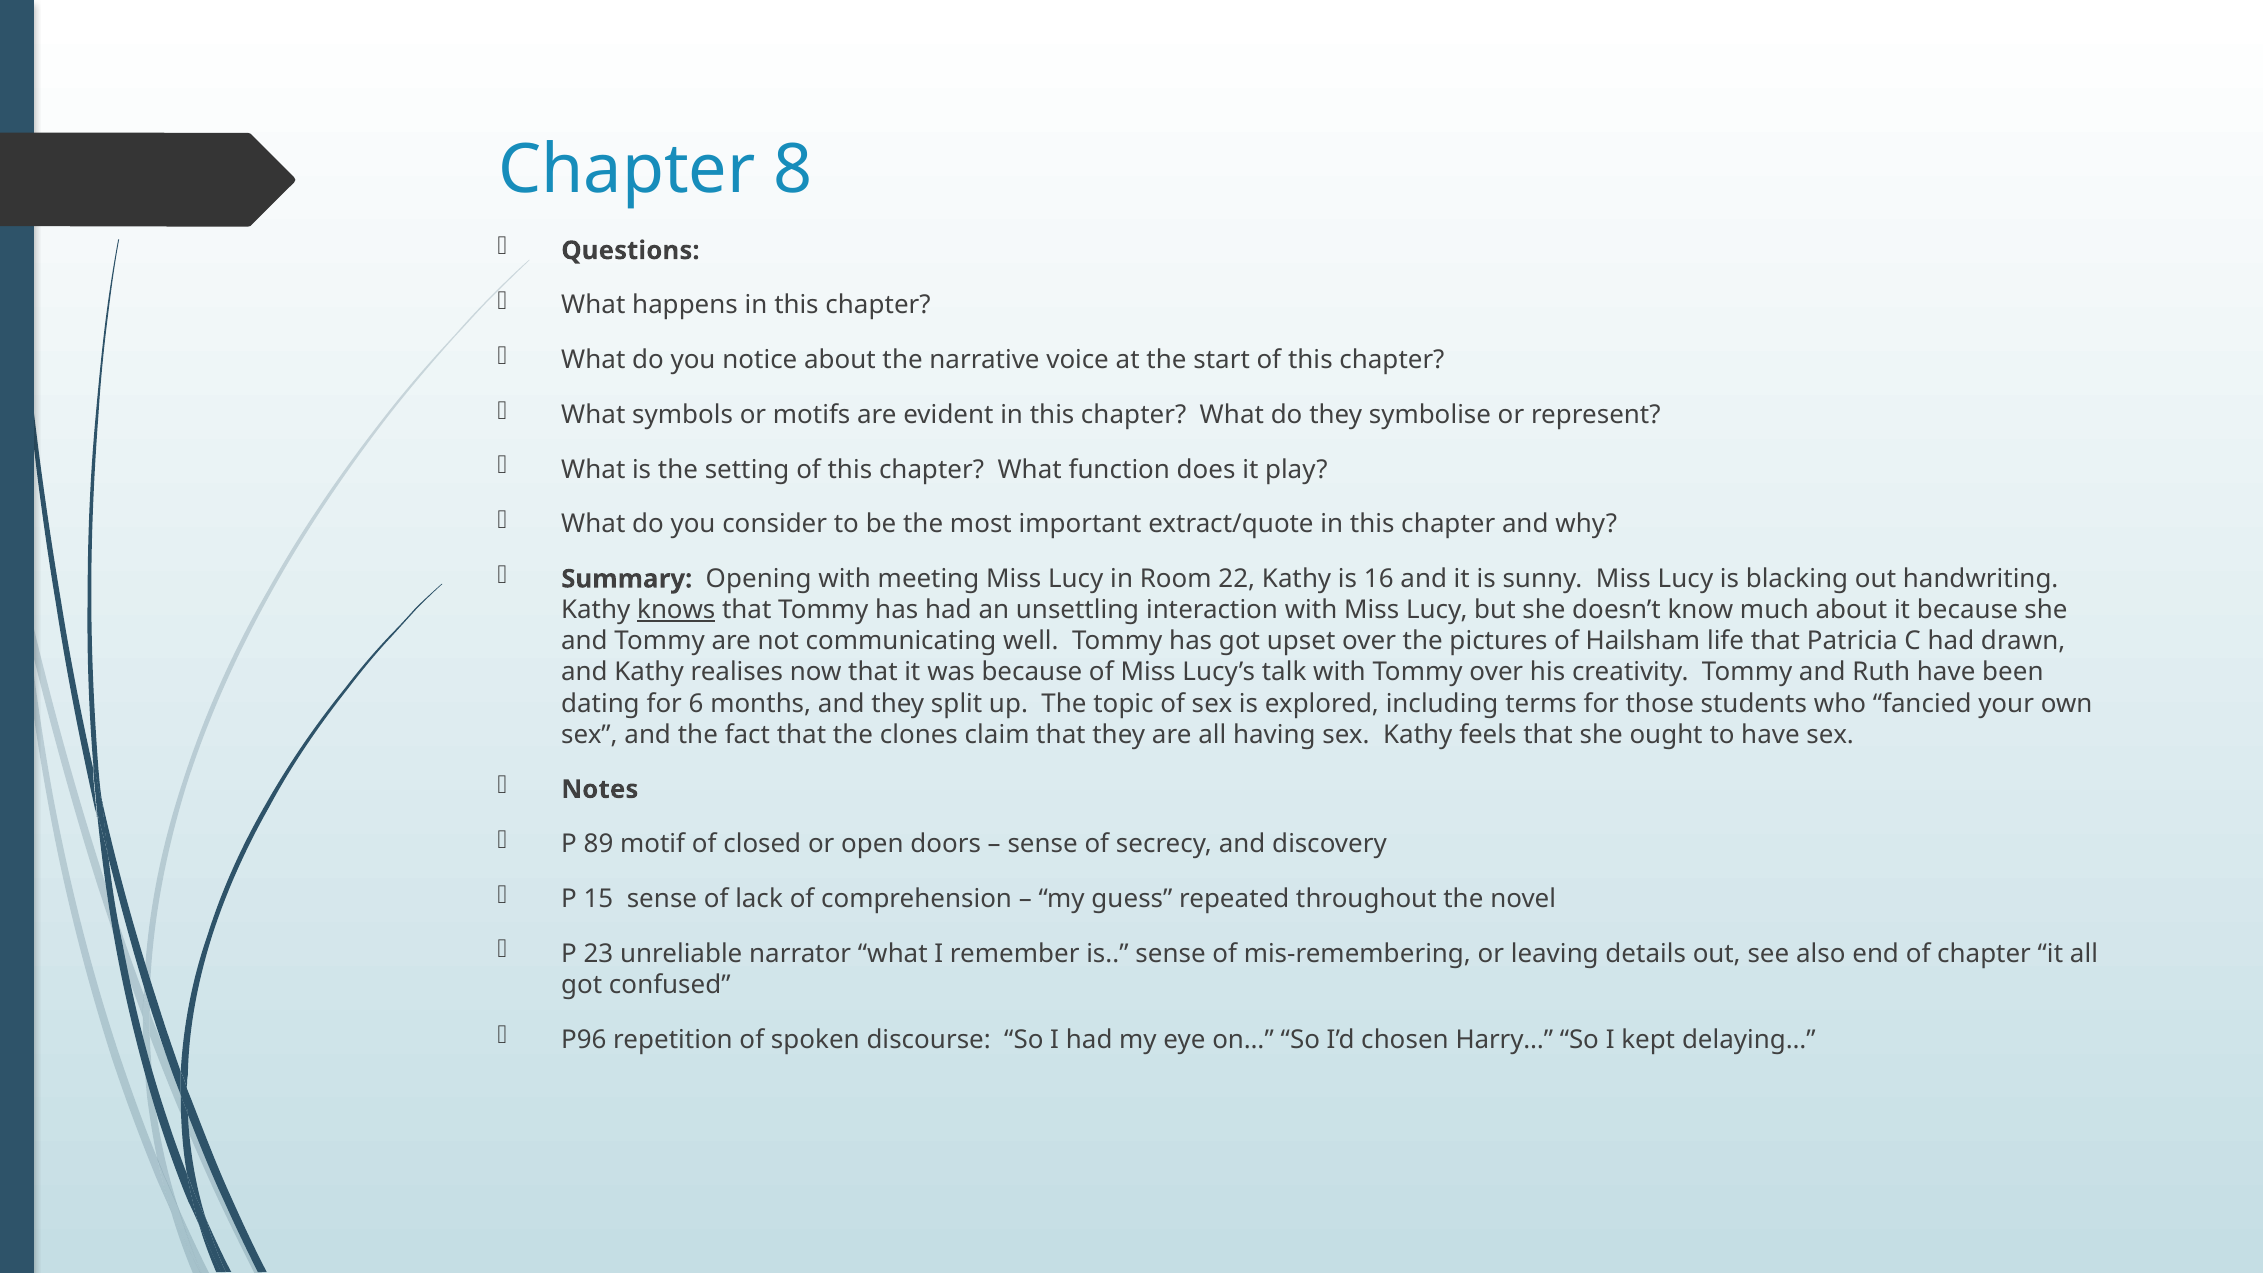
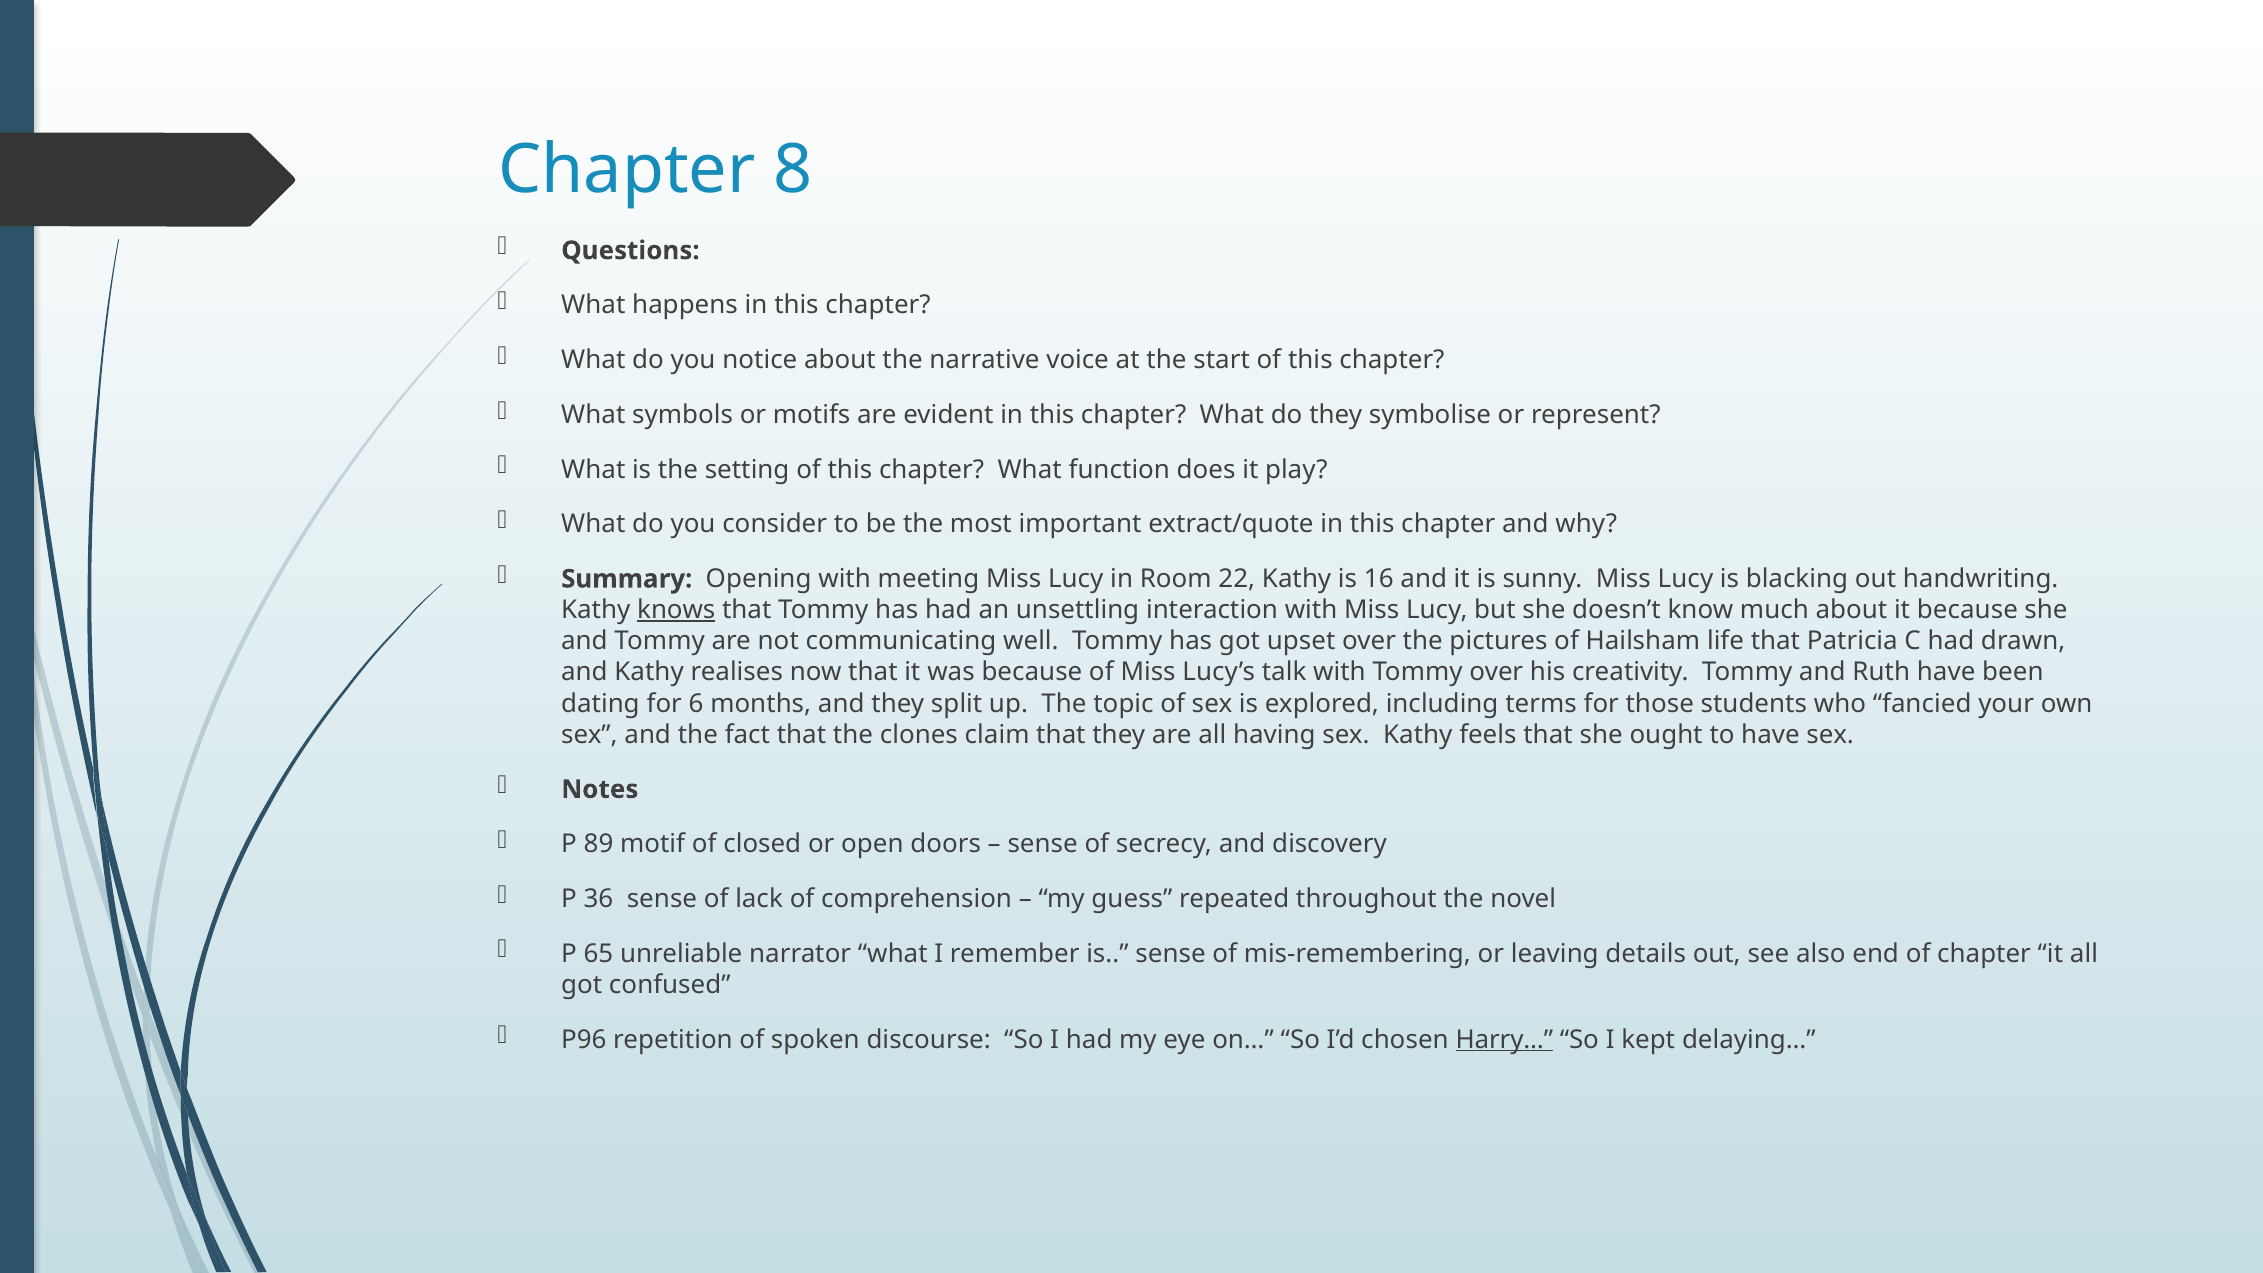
15: 15 -> 36 (598, 899)
23: 23 -> 65 (598, 954)
Harry… underline: none -> present (1504, 1039)
